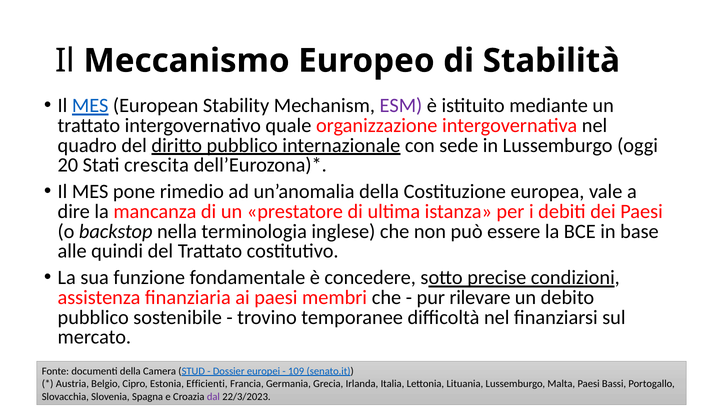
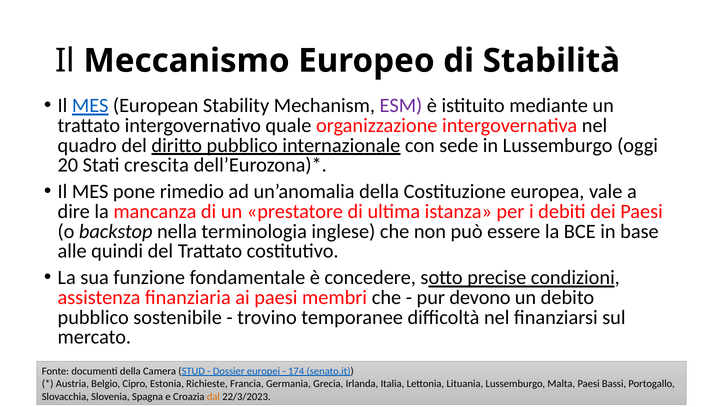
rilevare: rilevare -> devono (480, 297)
109: 109 -> 174 (296, 371)
Efficienti: Efficienti -> Richieste (207, 384)
dal colour: purple -> orange (213, 396)
